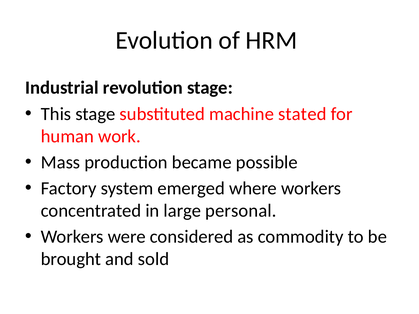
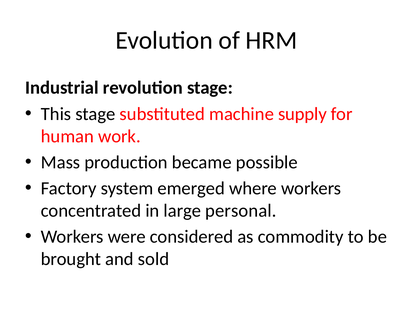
stated: stated -> supply (302, 114)
